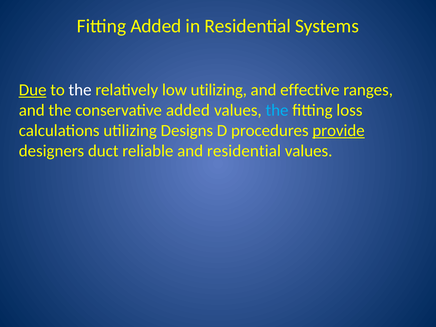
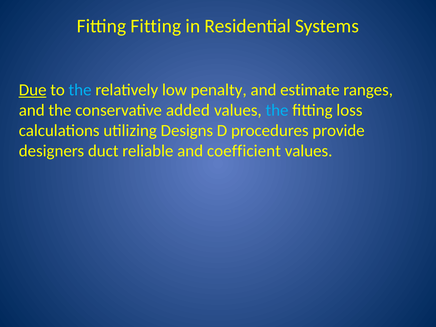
Fitting Added: Added -> Fitting (156, 26)
the colour: white -> light blue (80, 90)
low utilizing: utilizing -> penalty (219, 90)
effective: effective -> estimate (310, 90)
provide underline: present -> none (339, 131)
and residential: residential -> coefficient (244, 151)
